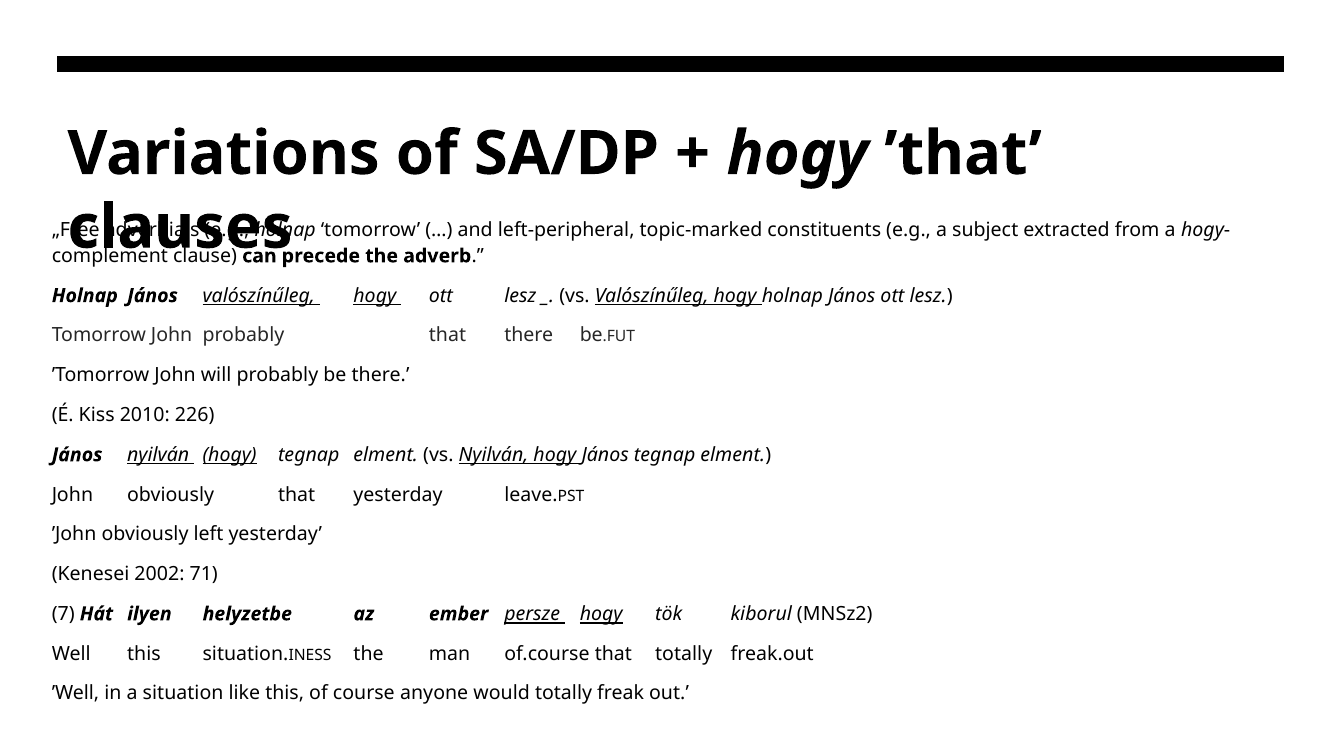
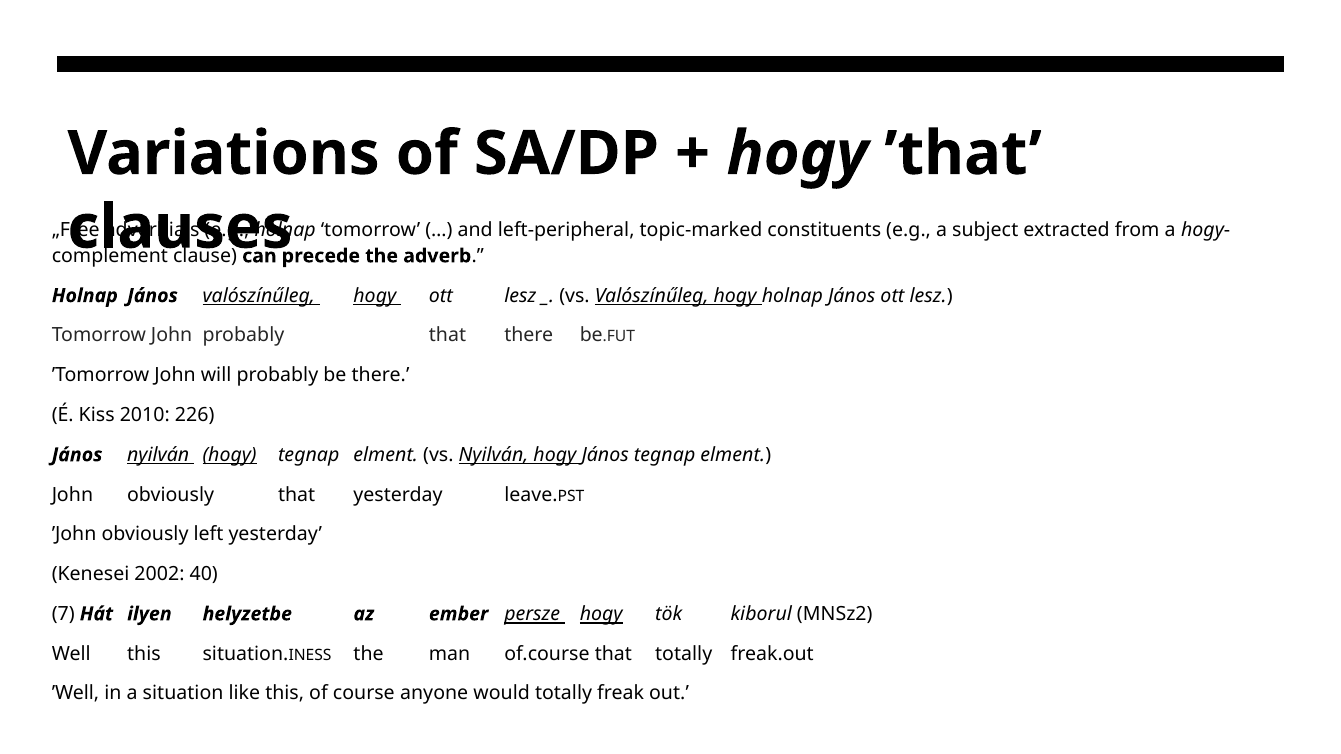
71: 71 -> 40 (204, 574)
